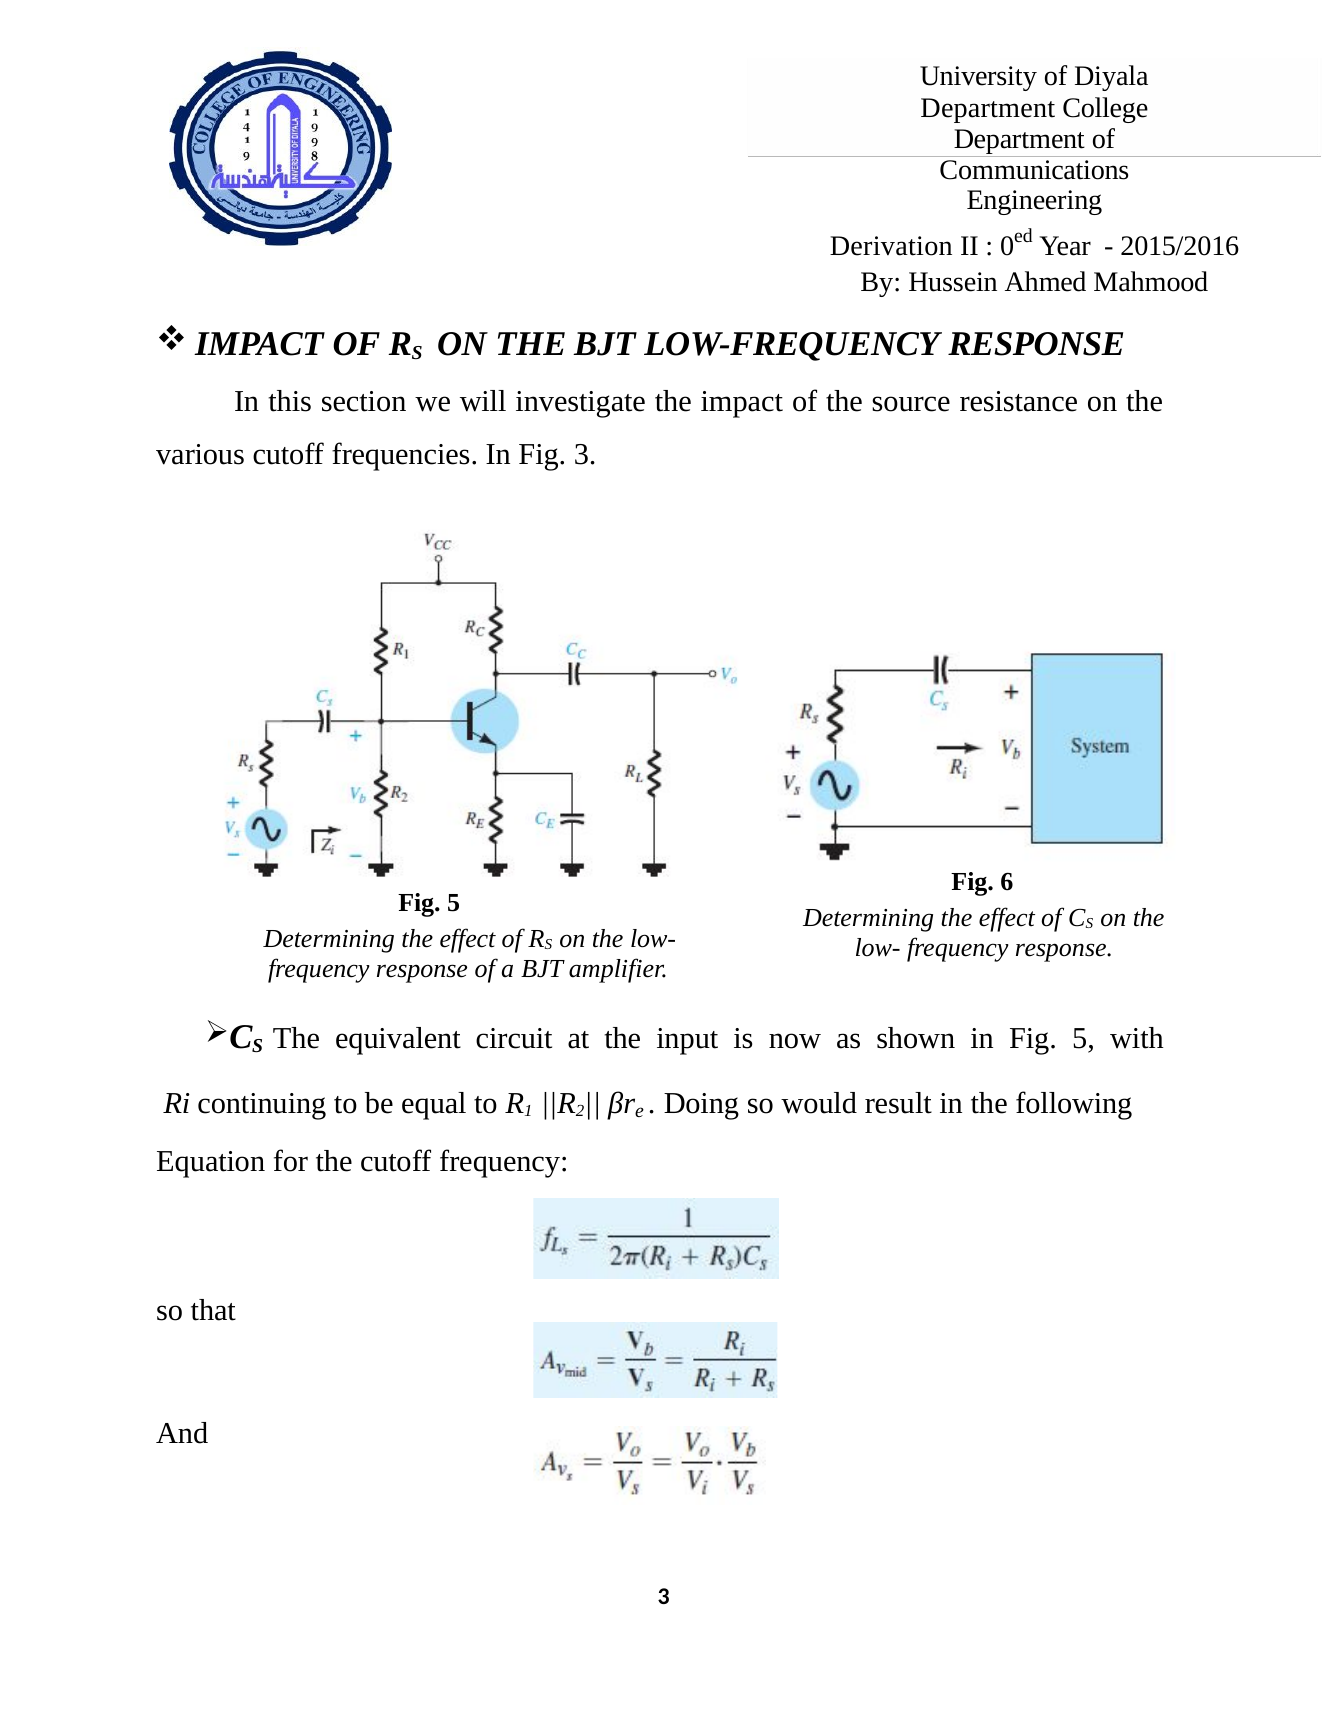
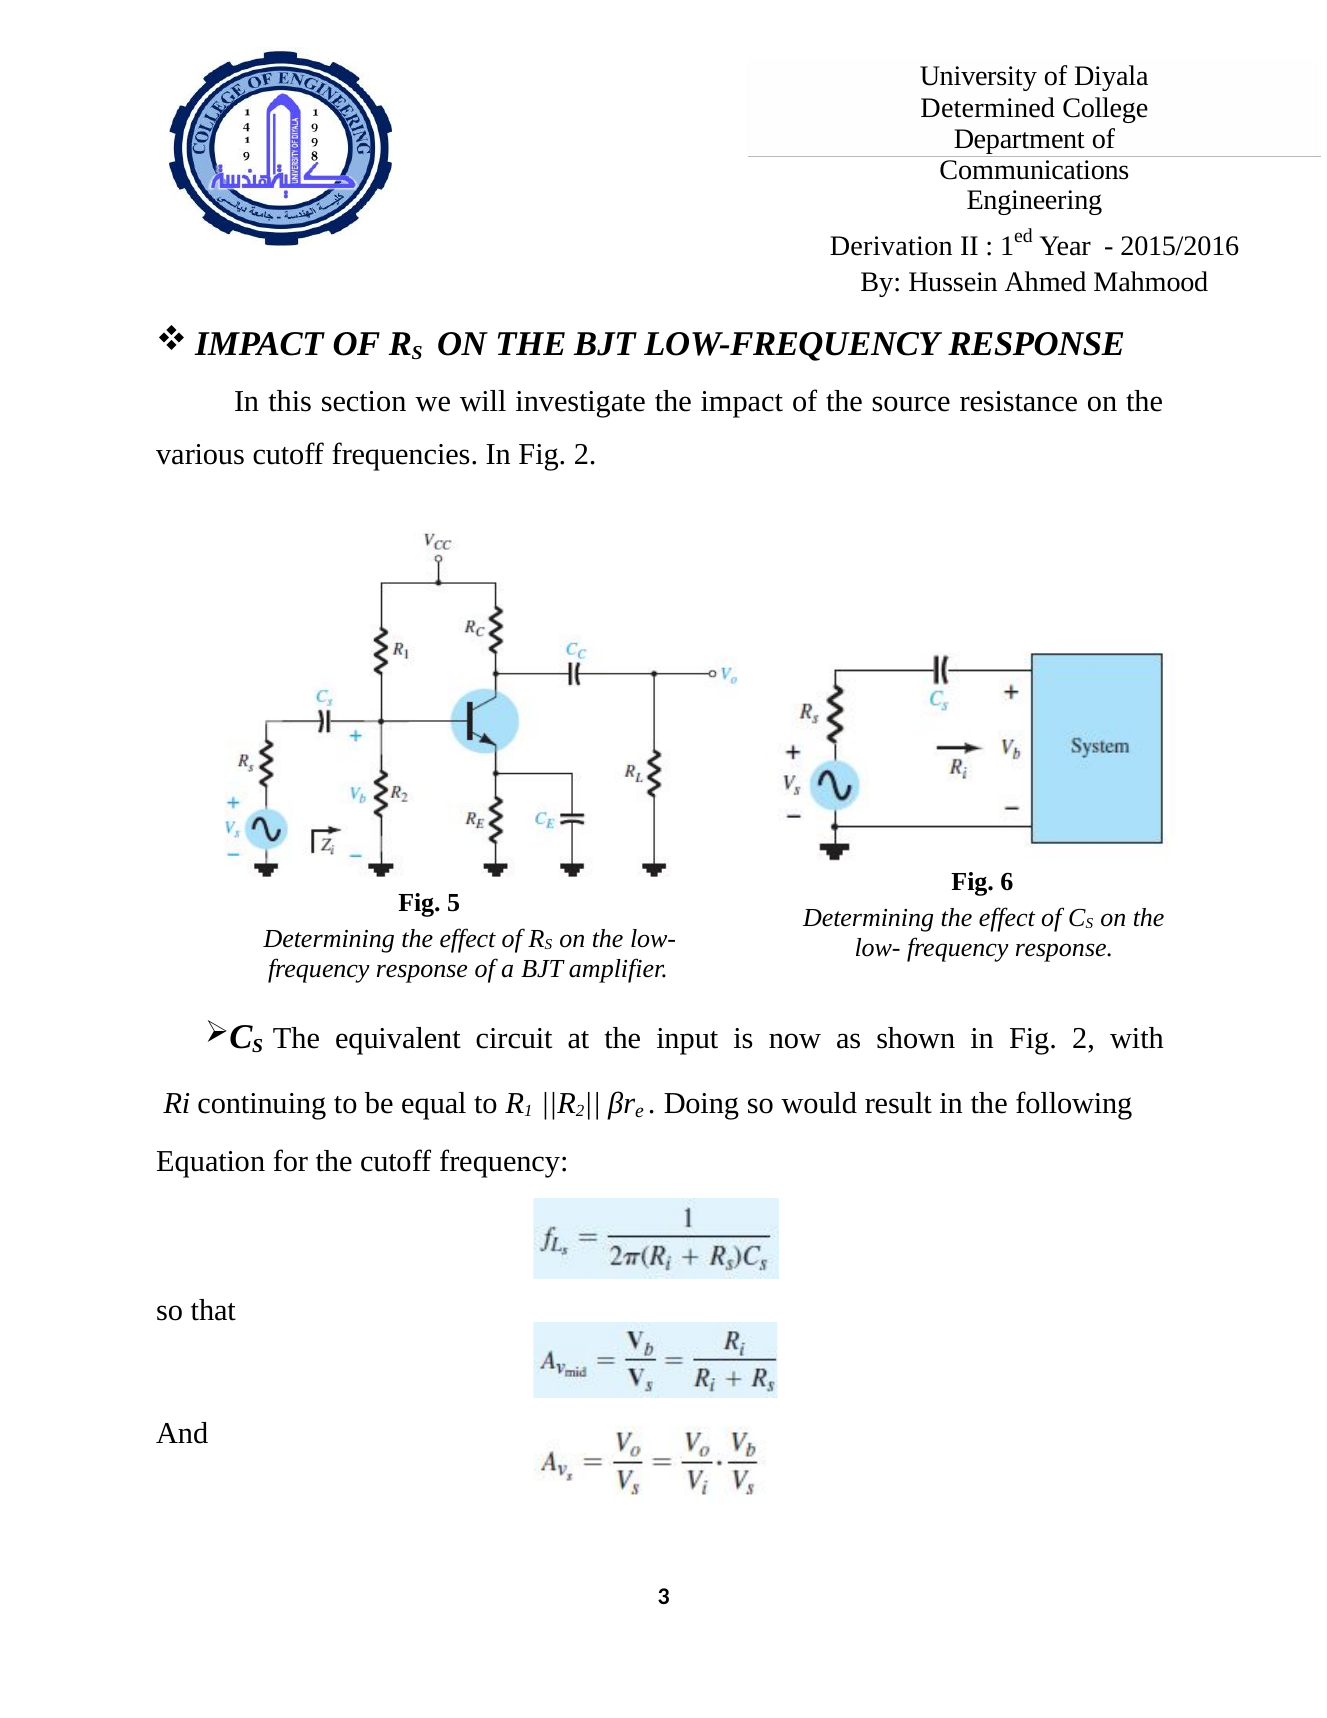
Department: Department -> Determined (988, 108)
0: 0 -> 1 (1007, 246)
frequencies In Fig 3: 3 -> 2 (585, 454)
shown in Fig 5: 5 -> 2 (1084, 1038)
